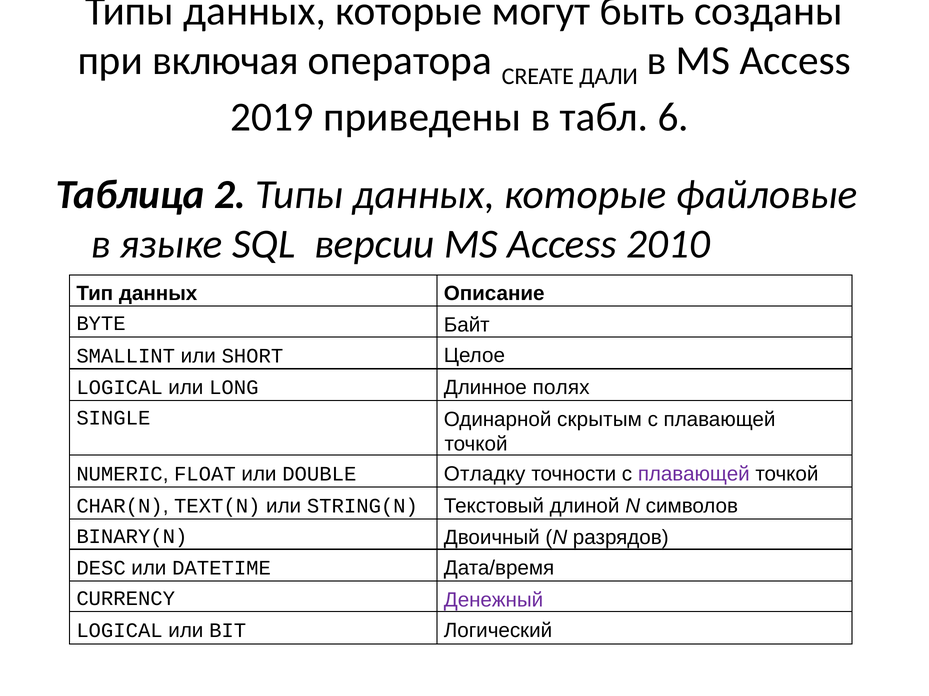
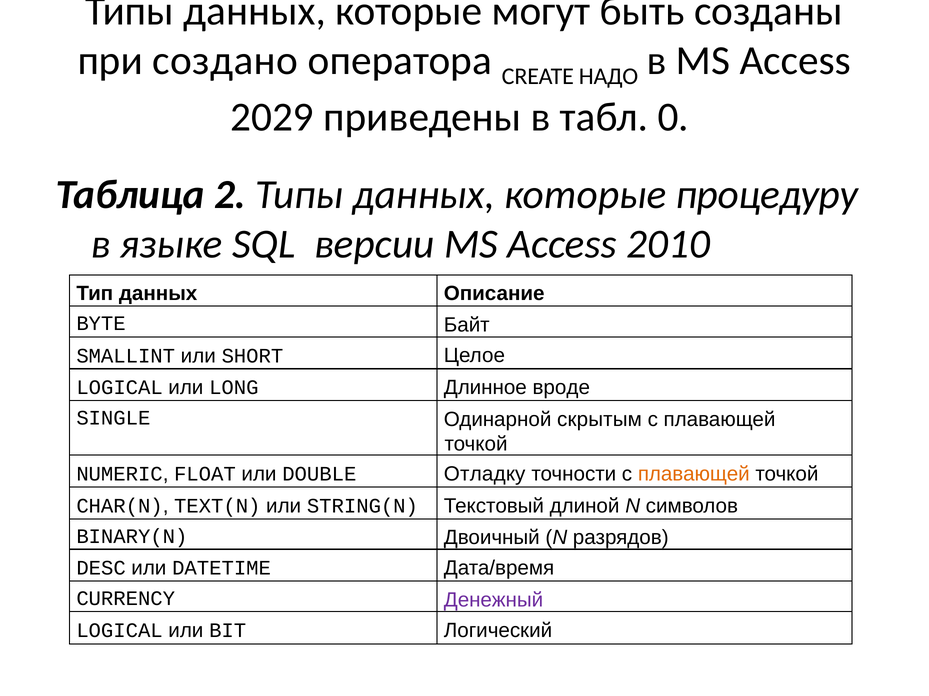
включая: включая -> создано (225, 61)
ДАЛИ: ДАЛИ -> НАДО (609, 77)
2019: 2019 -> 2029 (272, 117)
6: 6 -> 0 (673, 117)
файловые: файловые -> процедуру (767, 195)
полях: полях -> вроде (561, 388)
плавающей colour: purple -> orange (694, 474)
